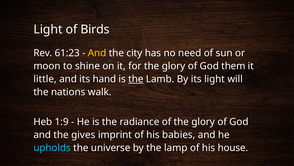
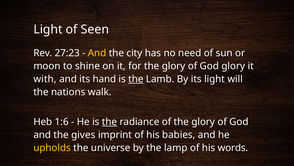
Birds: Birds -> Seen (95, 29)
61:23: 61:23 -> 27:23 (67, 53)
God them: them -> glory (233, 66)
little: little -> with (45, 79)
1:9: 1:9 -> 1:6 (62, 121)
the underline: none -> present (110, 121)
upholds colour: light blue -> yellow (52, 147)
house: house -> words (233, 147)
